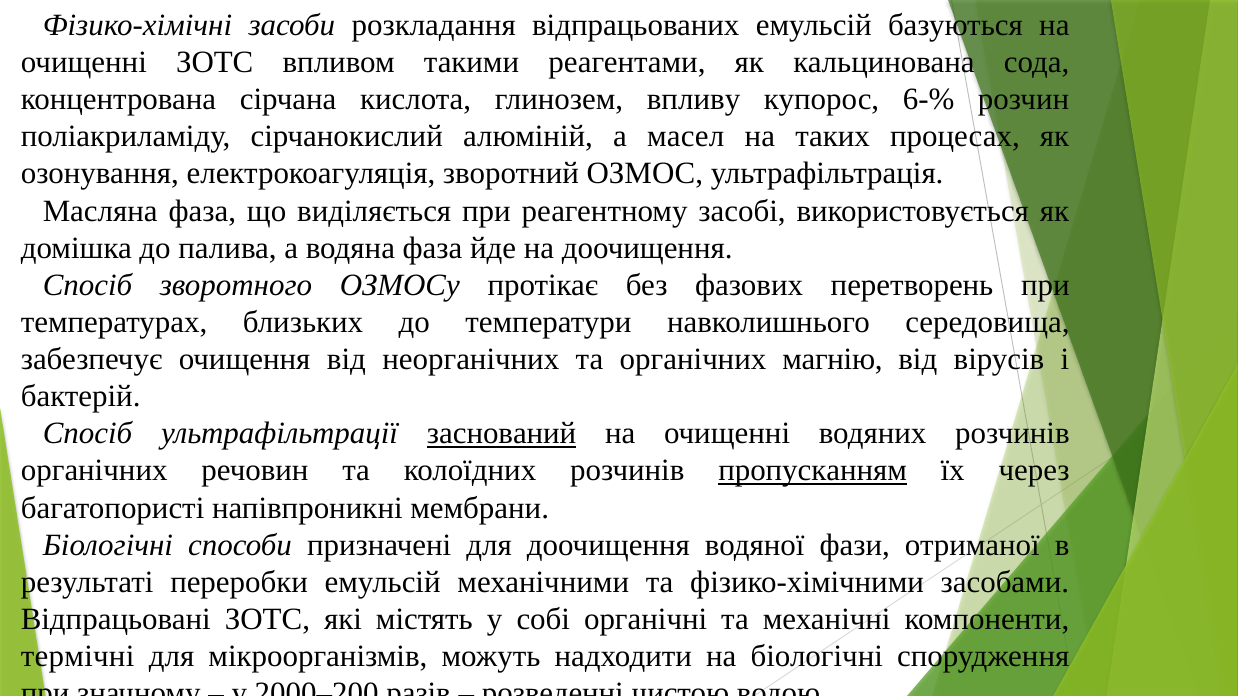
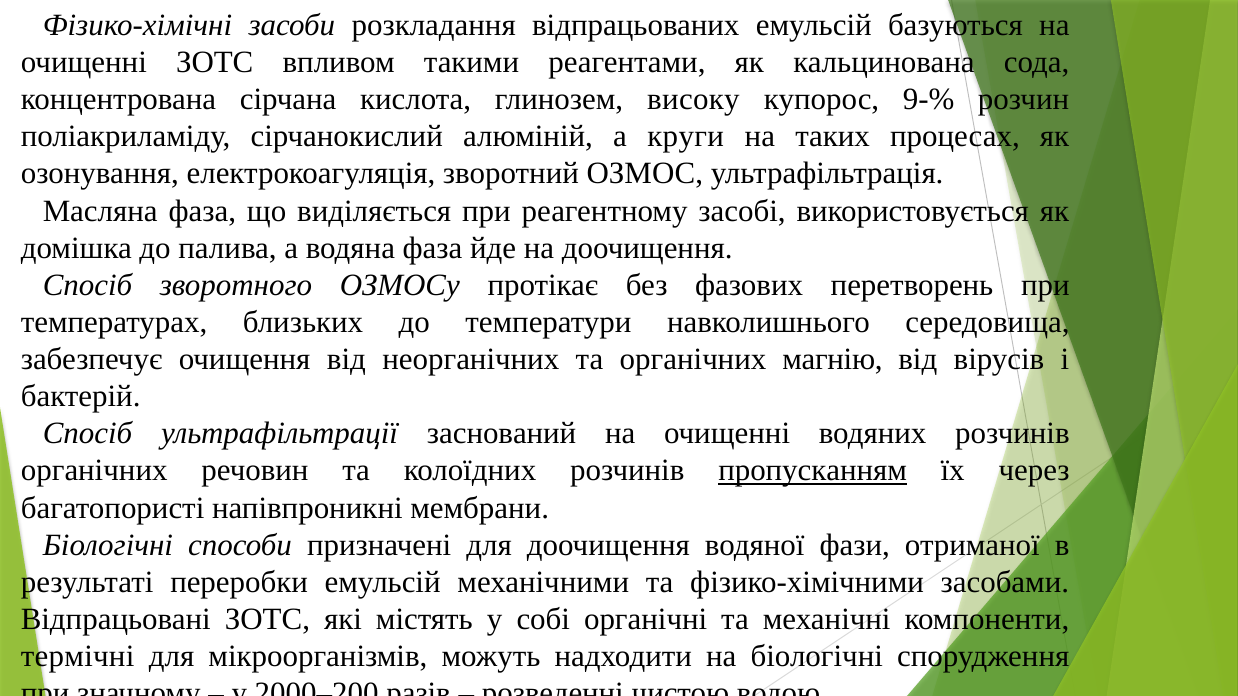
впливу: впливу -> високу (693, 100)
6-%: 6-% -> 9-% (929, 100)
масел: масел -> круги (686, 137)
заснований underline: present -> none (502, 434)
